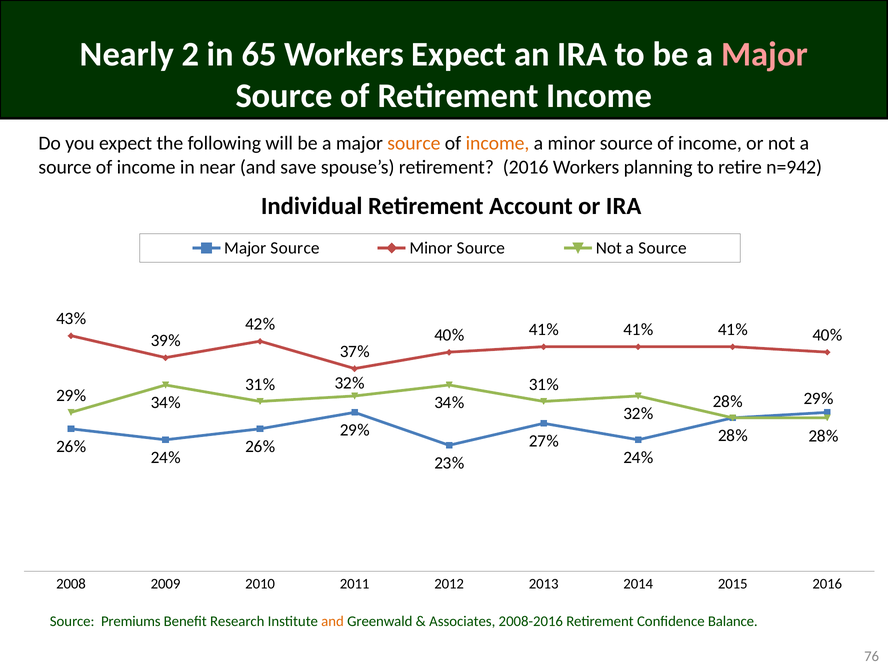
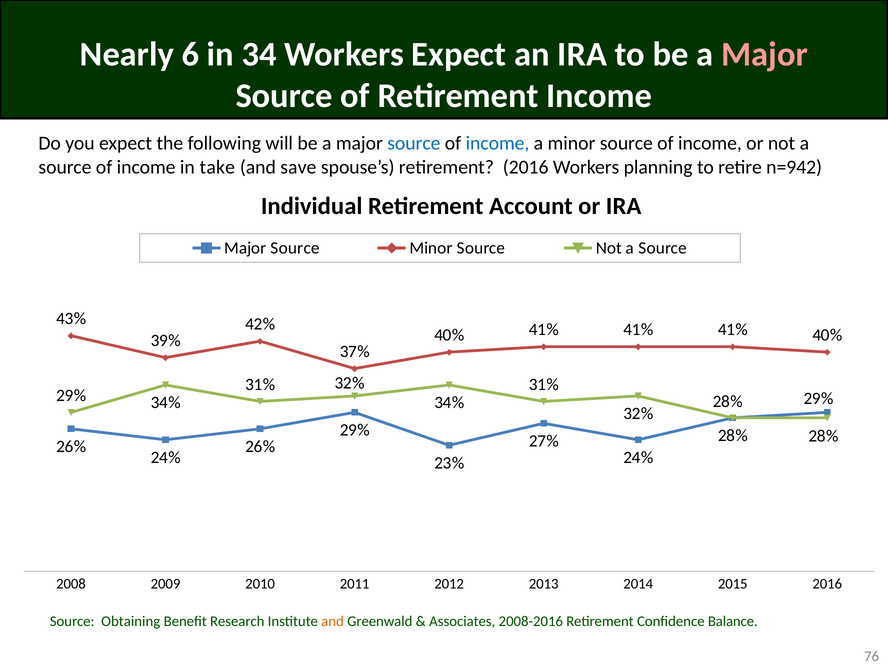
2: 2 -> 6 (190, 54)
65: 65 -> 34 (259, 54)
source colour: orange -> blue (414, 143)
income colour: orange -> blue (497, 143)
near: near -> take (217, 167)
Premiums: Premiums -> Obtaining (131, 622)
